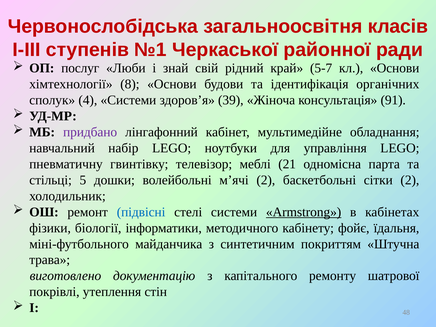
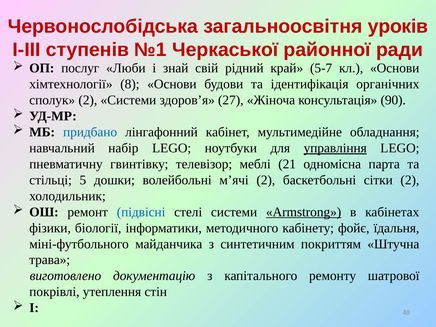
класів: класів -> уроків (398, 27)
сполук 4: 4 -> 2 (88, 100)
39: 39 -> 27 (231, 100)
91: 91 -> 90 (393, 100)
придбано colour: purple -> blue (90, 132)
управління underline: none -> present (335, 148)
